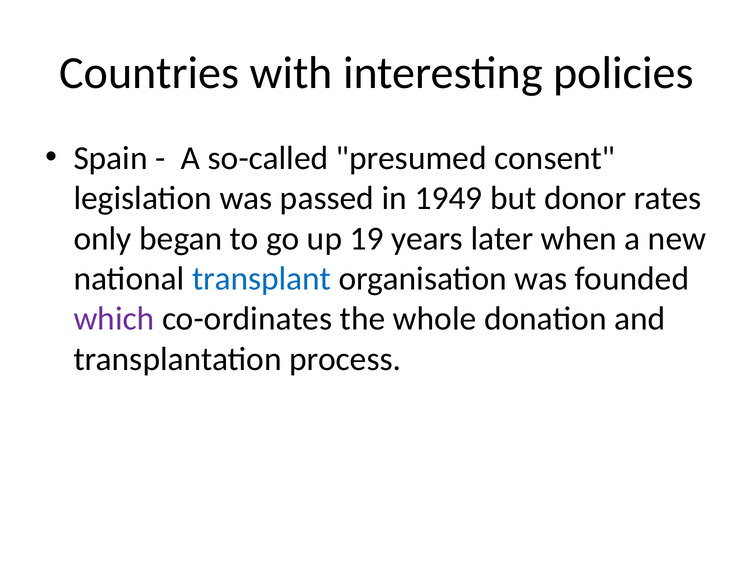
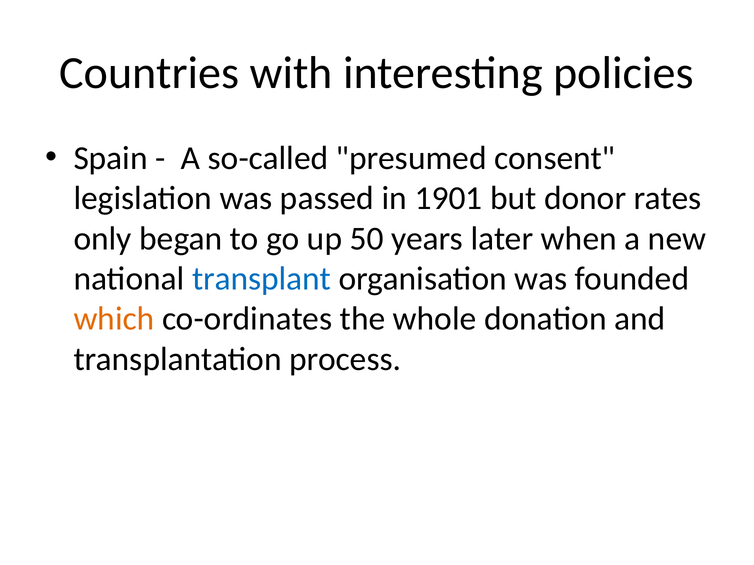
1949: 1949 -> 1901 (448, 198)
19: 19 -> 50 (367, 239)
which colour: purple -> orange (114, 319)
